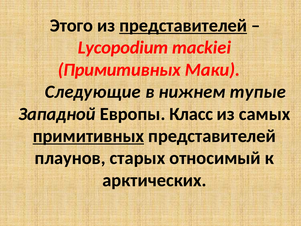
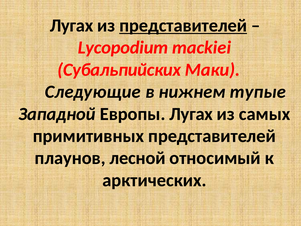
Этого: Этого -> Лугах (72, 26)
Примитивных: Примитивных -> Субальпийских (119, 70)
Европы Класс: Класс -> Лугах (191, 114)
примитивных underline: present -> none (88, 136)
старых: старых -> лесной (138, 158)
